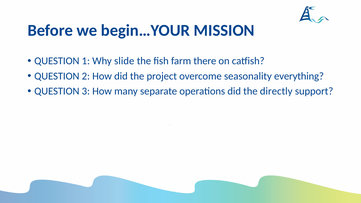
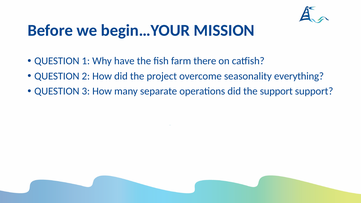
slide: slide -> have (124, 61)
the directly: directly -> support (276, 91)
